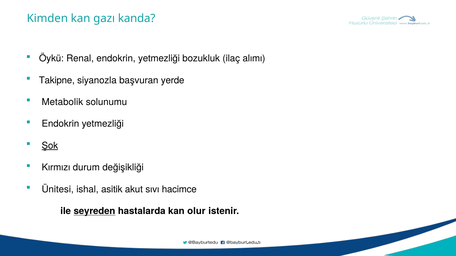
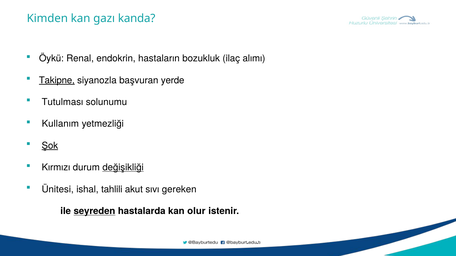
Renal endokrin yetmezliği: yetmezliği -> hastaların (159, 59)
Takipne underline: none -> present (57, 80)
Metabolik: Metabolik -> Tutulması (62, 102)
Endokrin: Endokrin -> Kullanım (60, 124)
değişikliği underline: none -> present (123, 168)
asitik: asitik -> tahlili (112, 190)
hacimce: hacimce -> gereken (179, 190)
